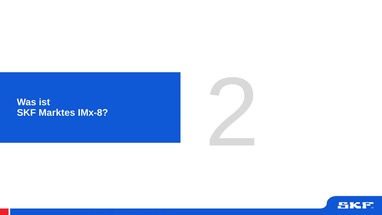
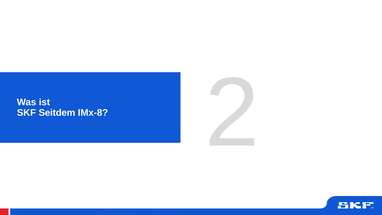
Marktes: Marktes -> Seitdem (57, 113)
